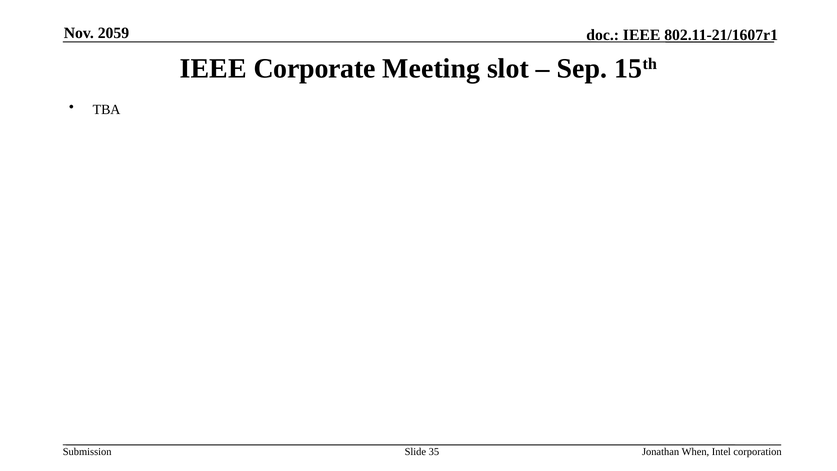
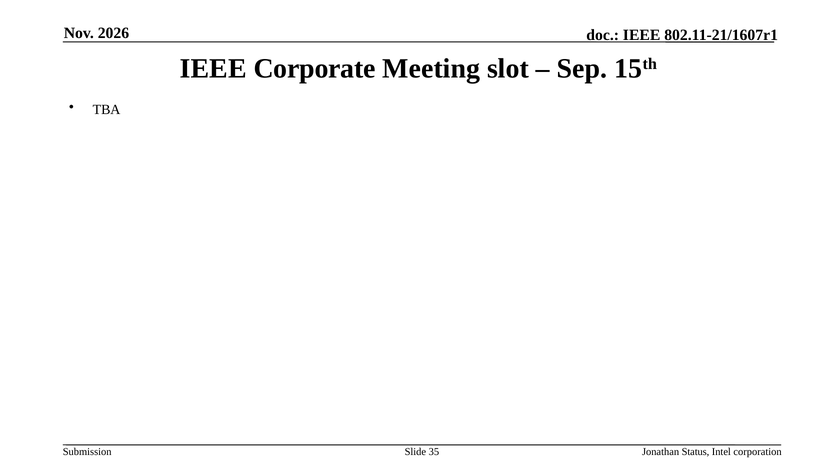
2059: 2059 -> 2026 (113, 33)
When: When -> Status (696, 452)
